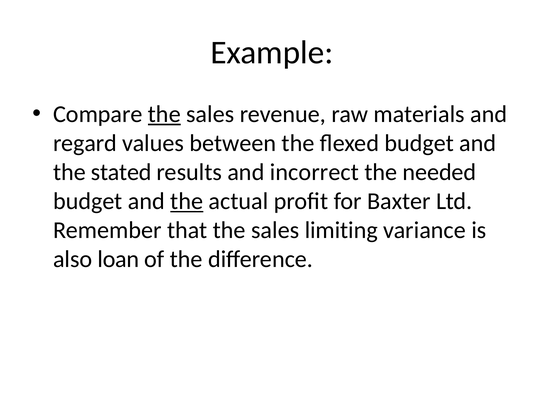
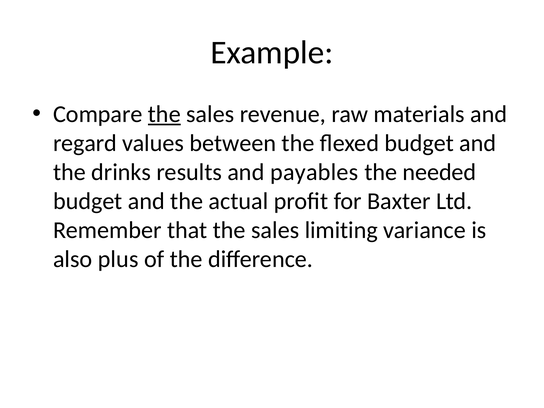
stated: stated -> drinks (121, 172)
incorrect: incorrect -> payables (314, 172)
the underline: present -> none (187, 201)
loan: loan -> plus (118, 259)
